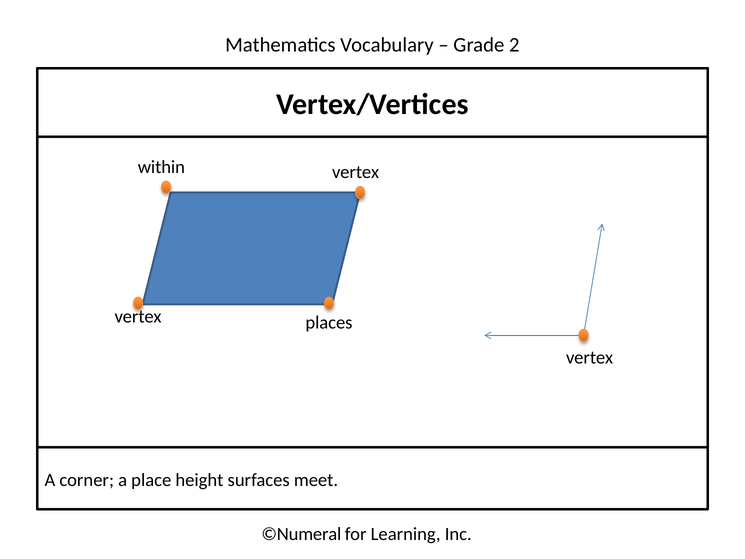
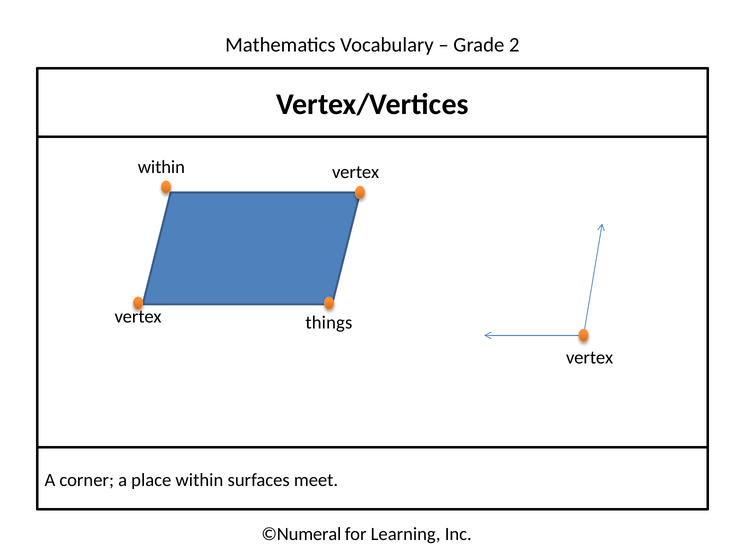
places: places -> things (329, 322)
place height: height -> within (199, 480)
